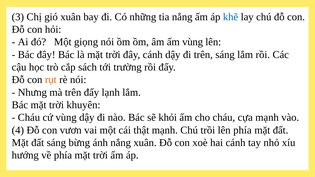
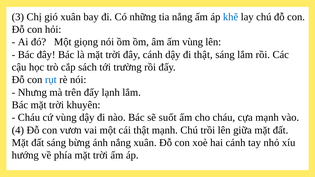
đi trên: trên -> thật (203, 55)
rụt colour: orange -> blue (51, 80)
khỏi: khỏi -> suốt (168, 118)
lên phía: phía -> giữa (242, 130)
